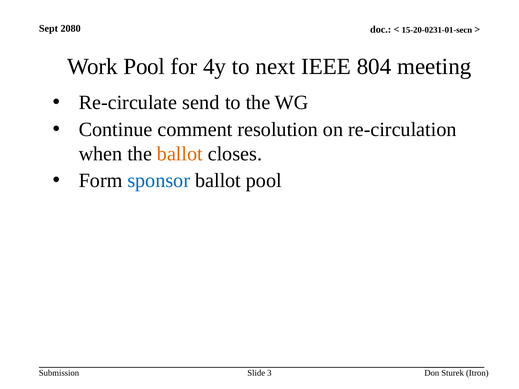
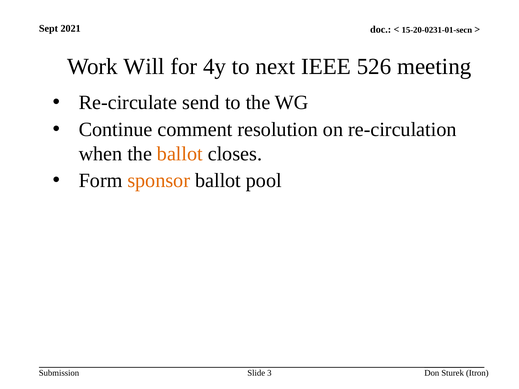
2080: 2080 -> 2021 (71, 29)
Work Pool: Pool -> Will (144, 66)
804: 804 -> 526 (374, 66)
sponsor colour: blue -> orange (159, 181)
